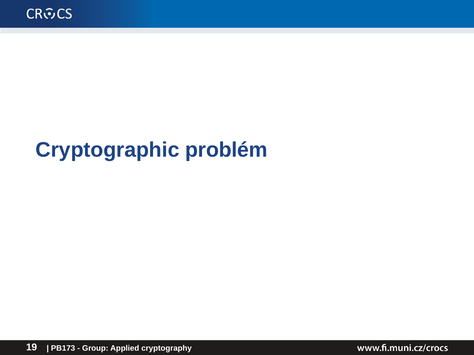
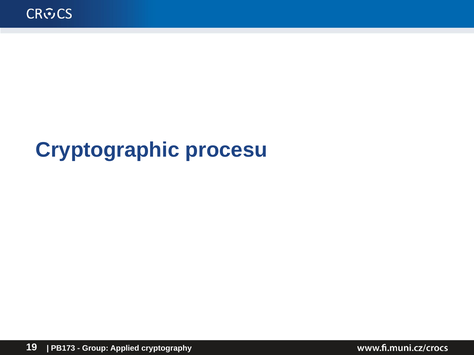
problém: problém -> procesu (226, 150)
